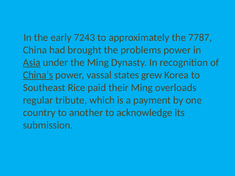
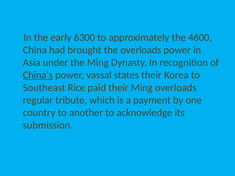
7243: 7243 -> 6300 (84, 38)
7787: 7787 -> 4600 (200, 38)
the problems: problems -> overloads (141, 50)
Asia underline: present -> none (32, 63)
states grew: grew -> their (152, 75)
